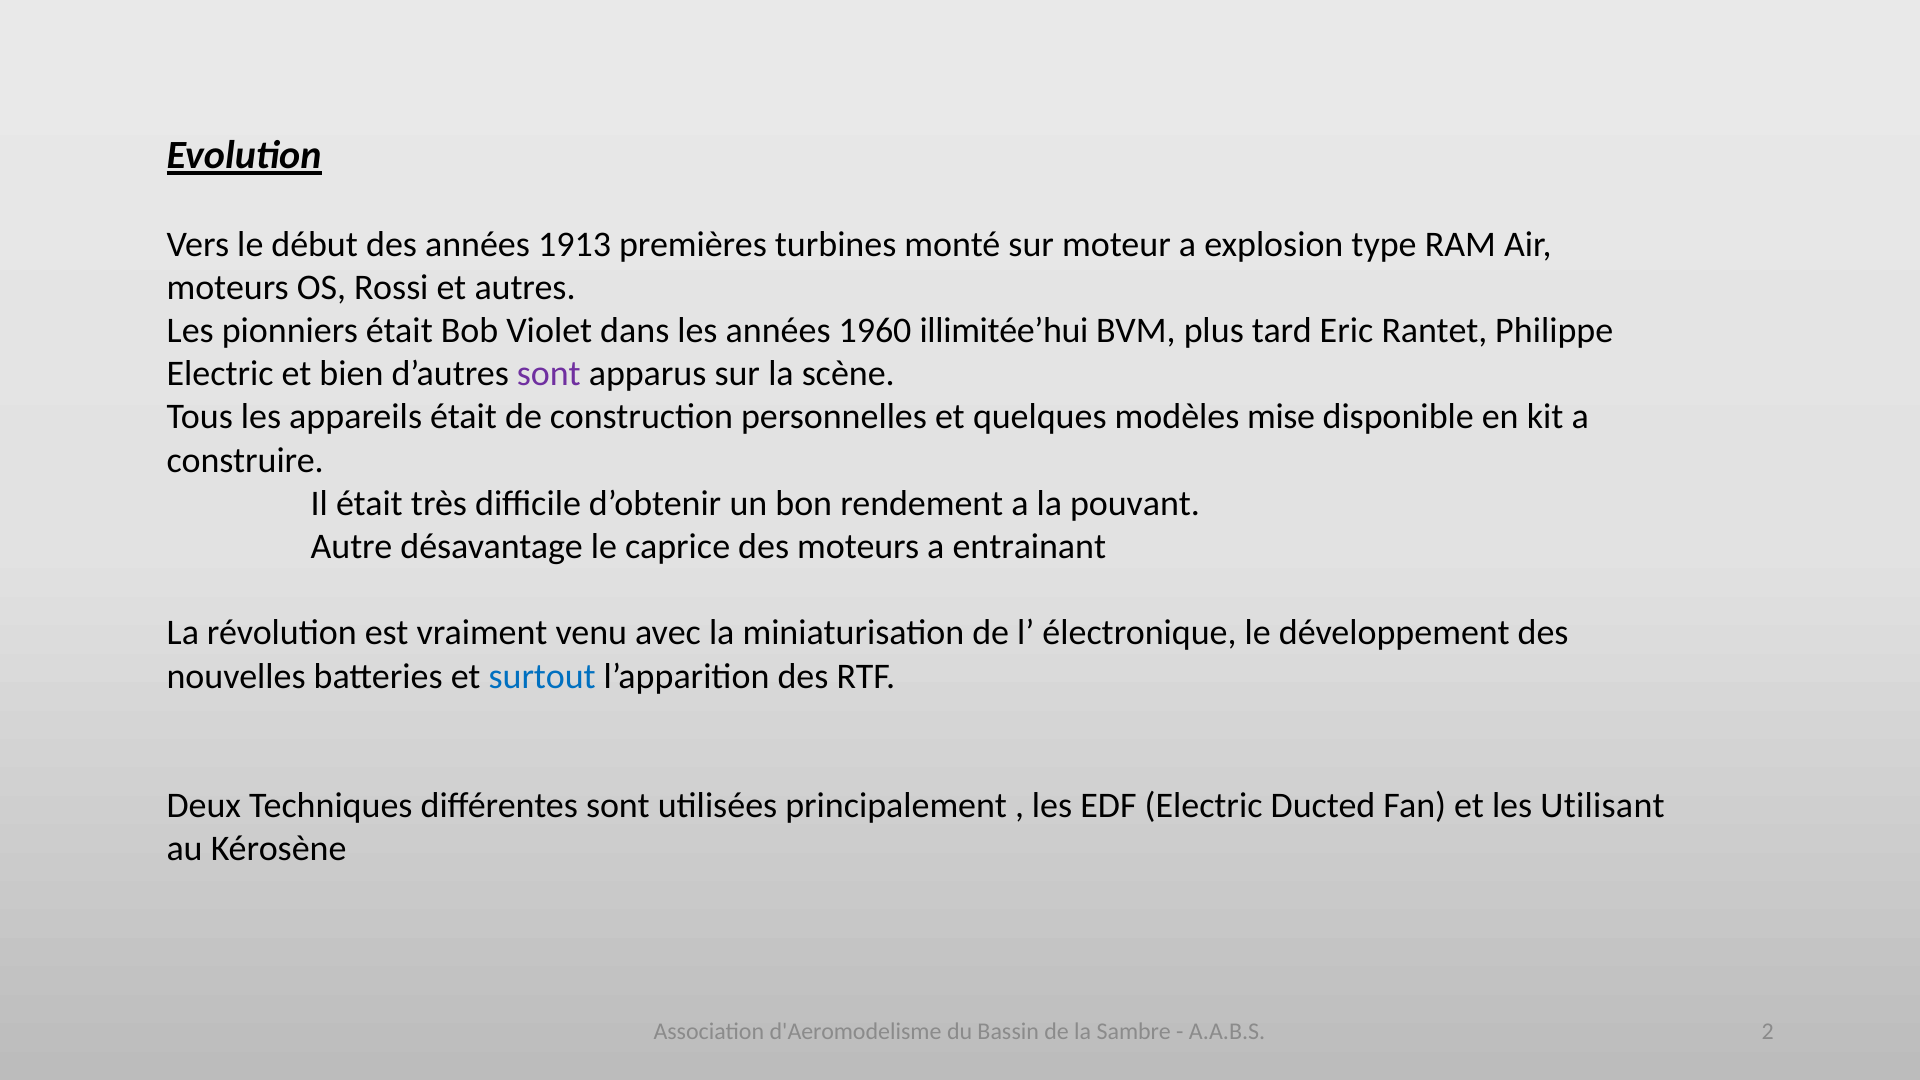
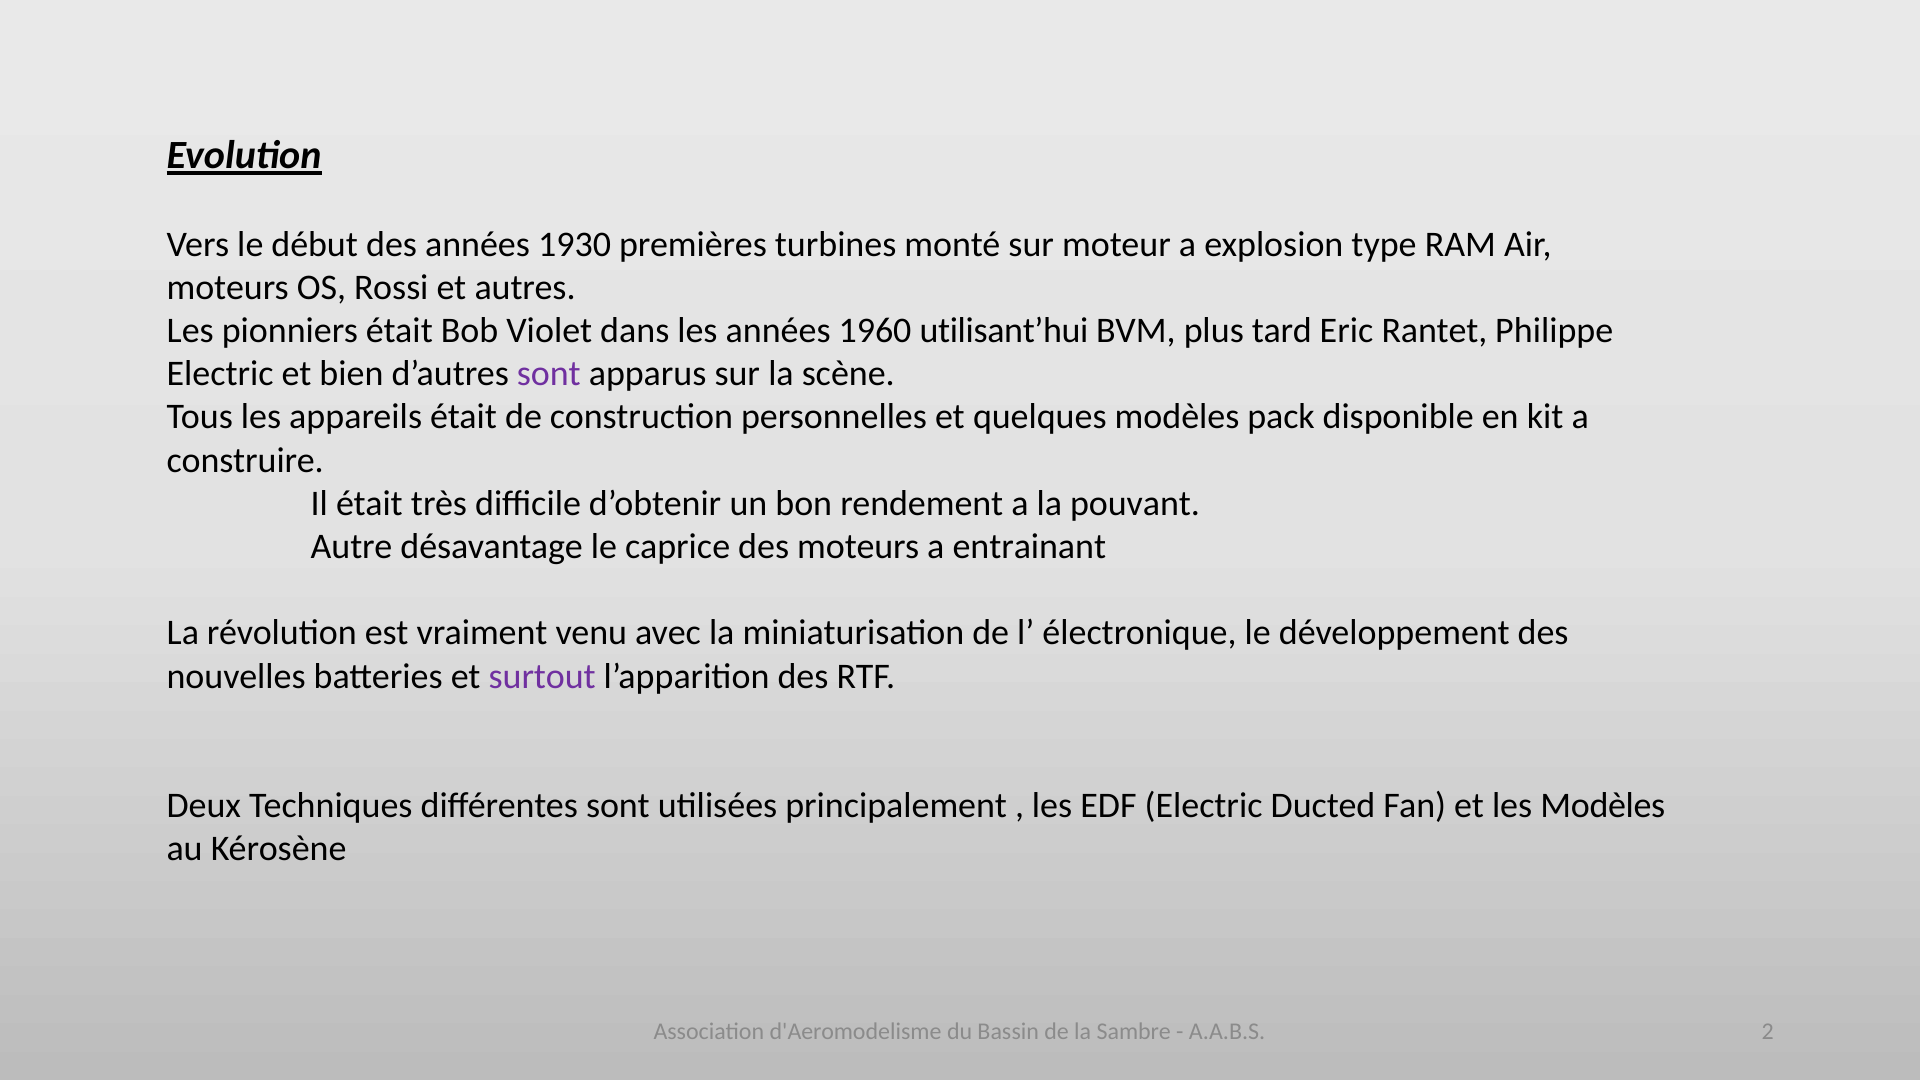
1913: 1913 -> 1930 (575, 244)
illimitée’hui: illimitée’hui -> utilisant’hui (1004, 331)
mise: mise -> pack (1281, 417)
surtout colour: blue -> purple (542, 676)
les Utilisant: Utilisant -> Modèles (1603, 806)
